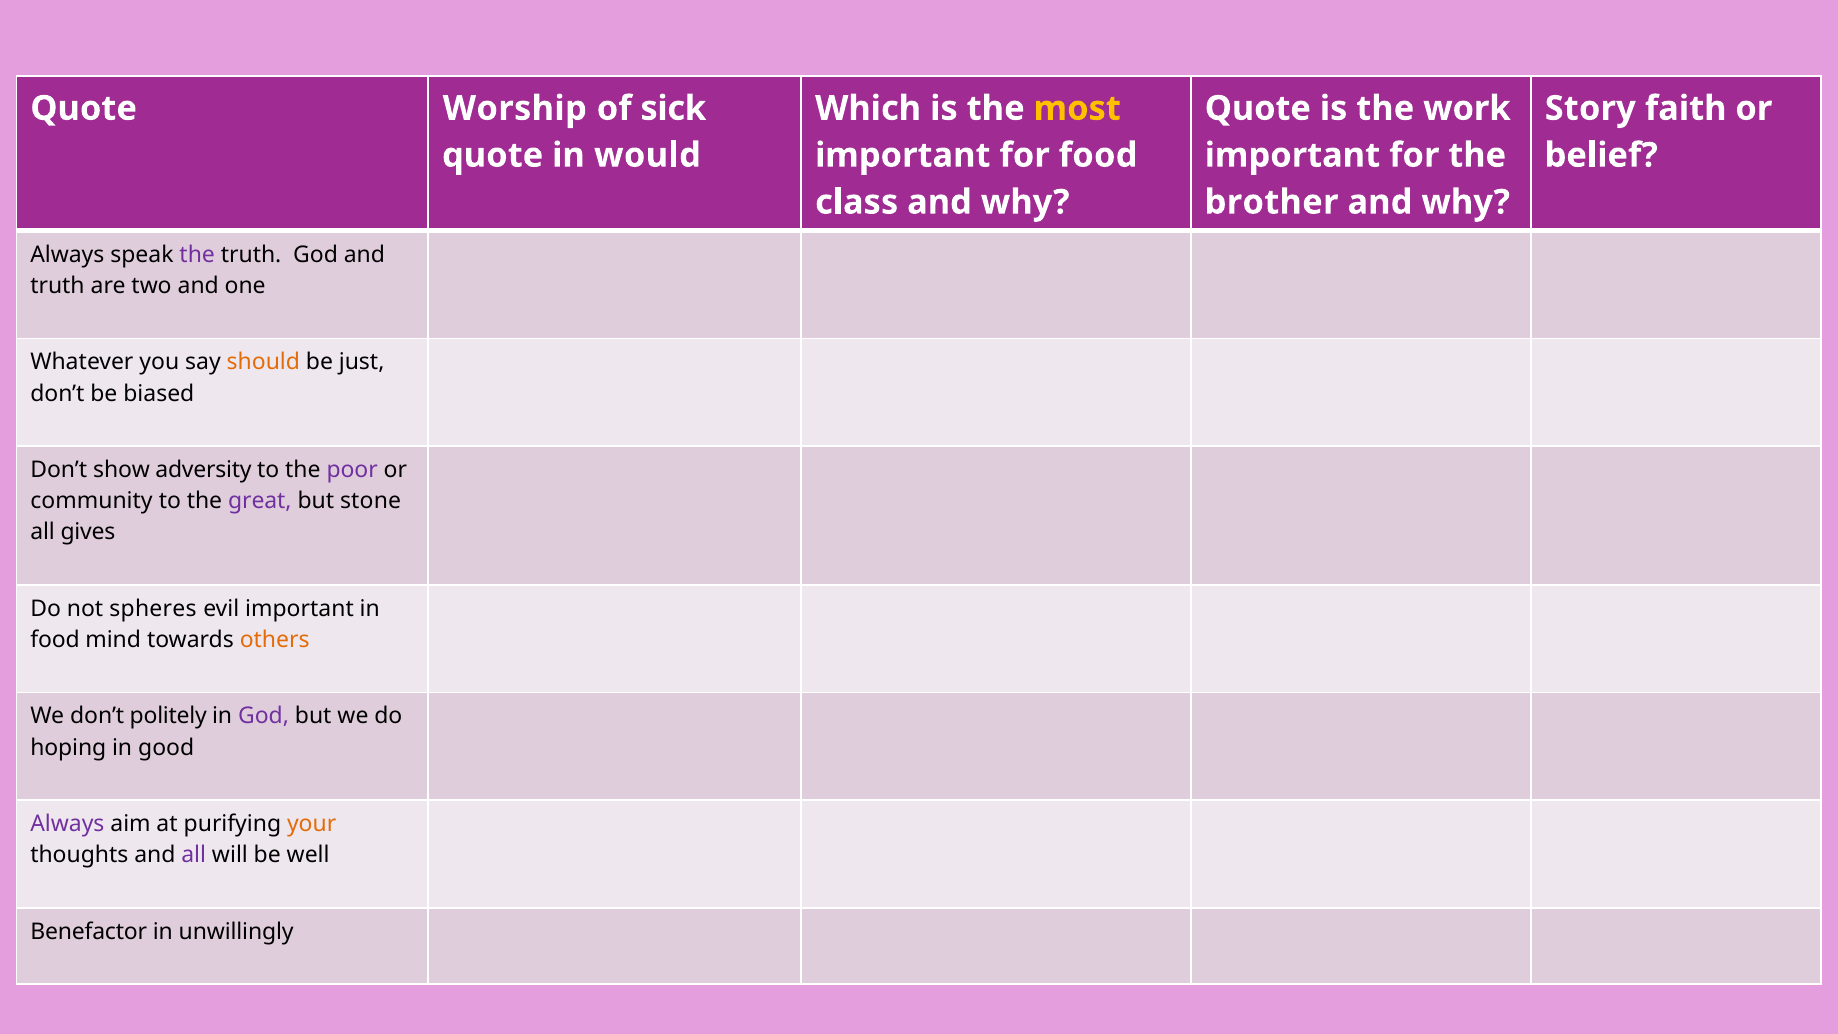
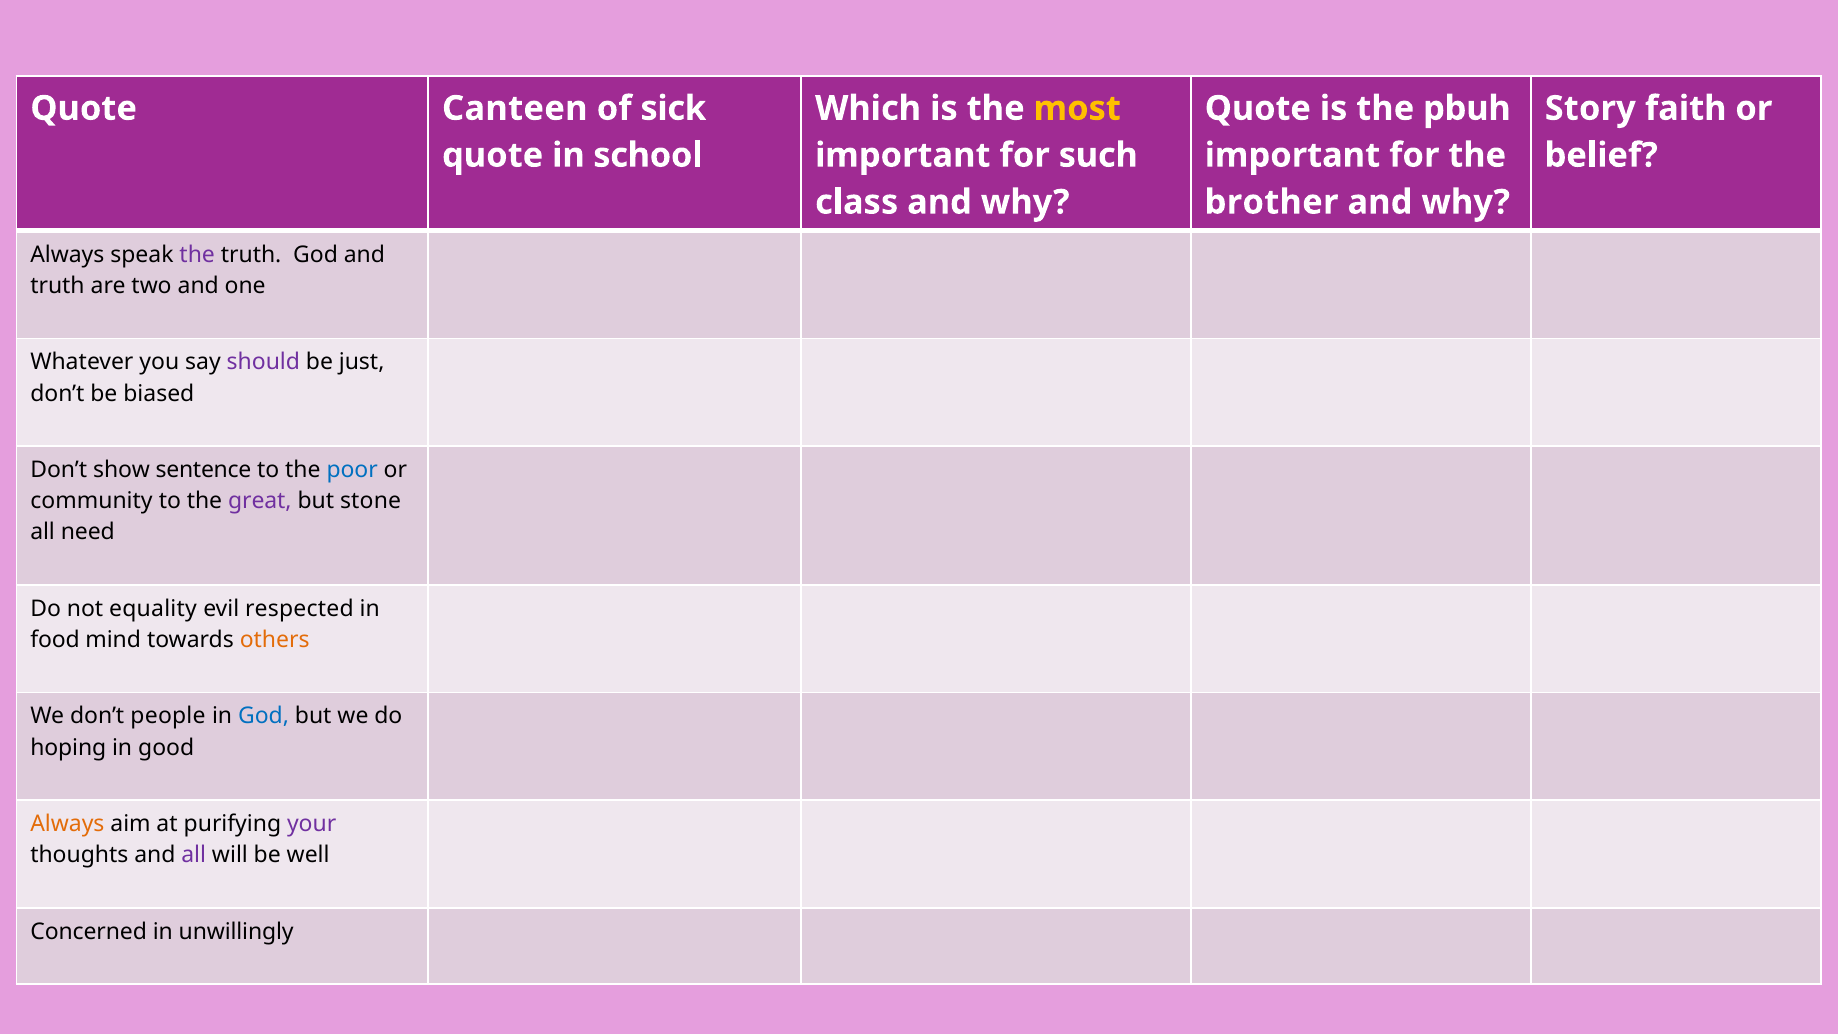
Worship: Worship -> Canteen (515, 108)
work: work -> pbuh (1467, 108)
would: would -> school (648, 155)
for food: food -> such (1098, 155)
should colour: orange -> purple (263, 362)
adversity: adversity -> sentence (203, 470)
poor colour: purple -> blue (352, 470)
gives: gives -> need (88, 532)
spheres: spheres -> equality (153, 609)
evil important: important -> respected (299, 609)
politely: politely -> people (168, 716)
God colour: purple -> blue (264, 716)
Always colour: purple -> orange (67, 824)
your colour: orange -> purple (312, 824)
Benefactor: Benefactor -> Concerned (89, 932)
